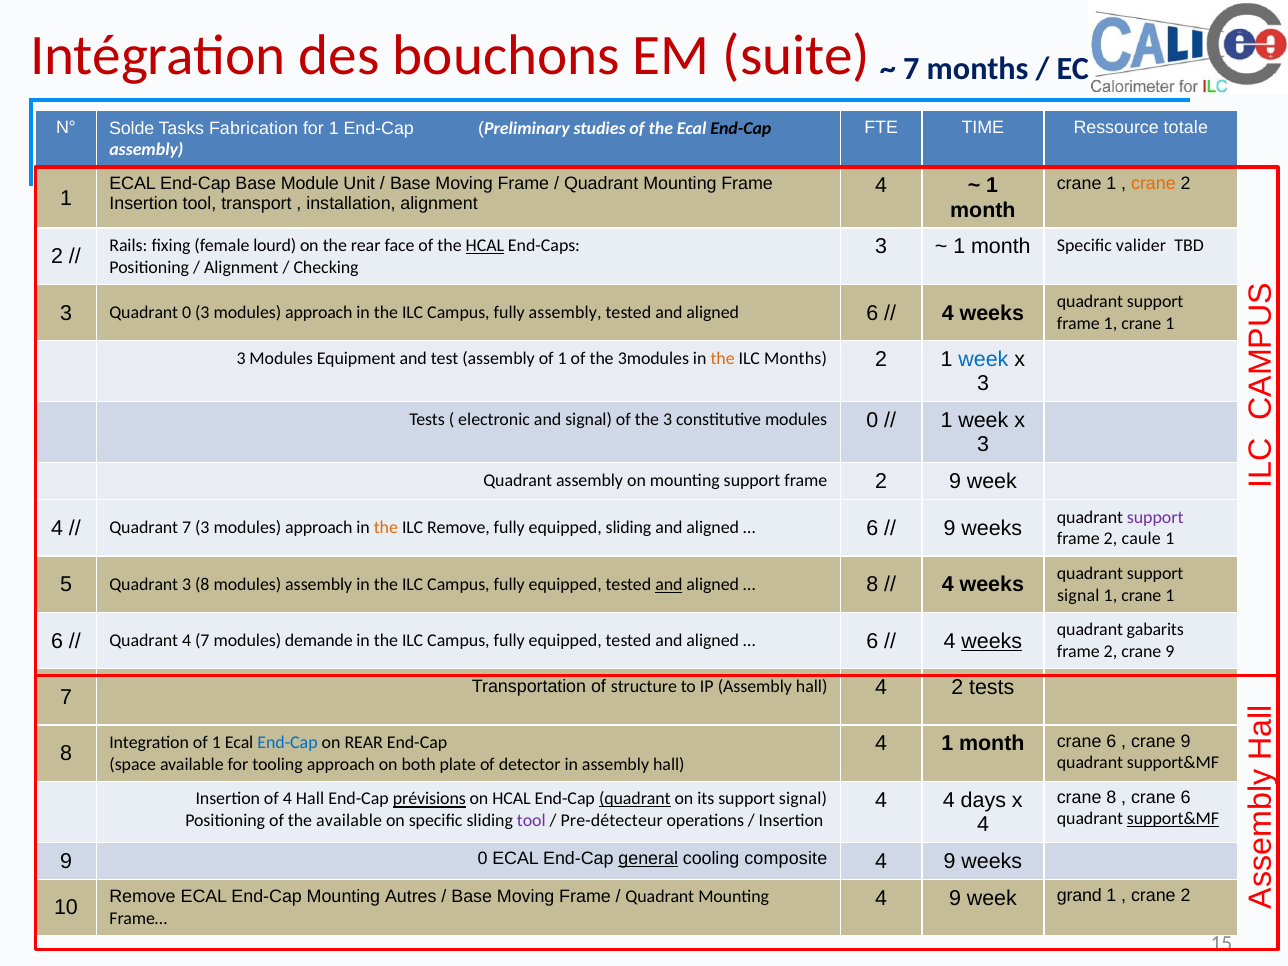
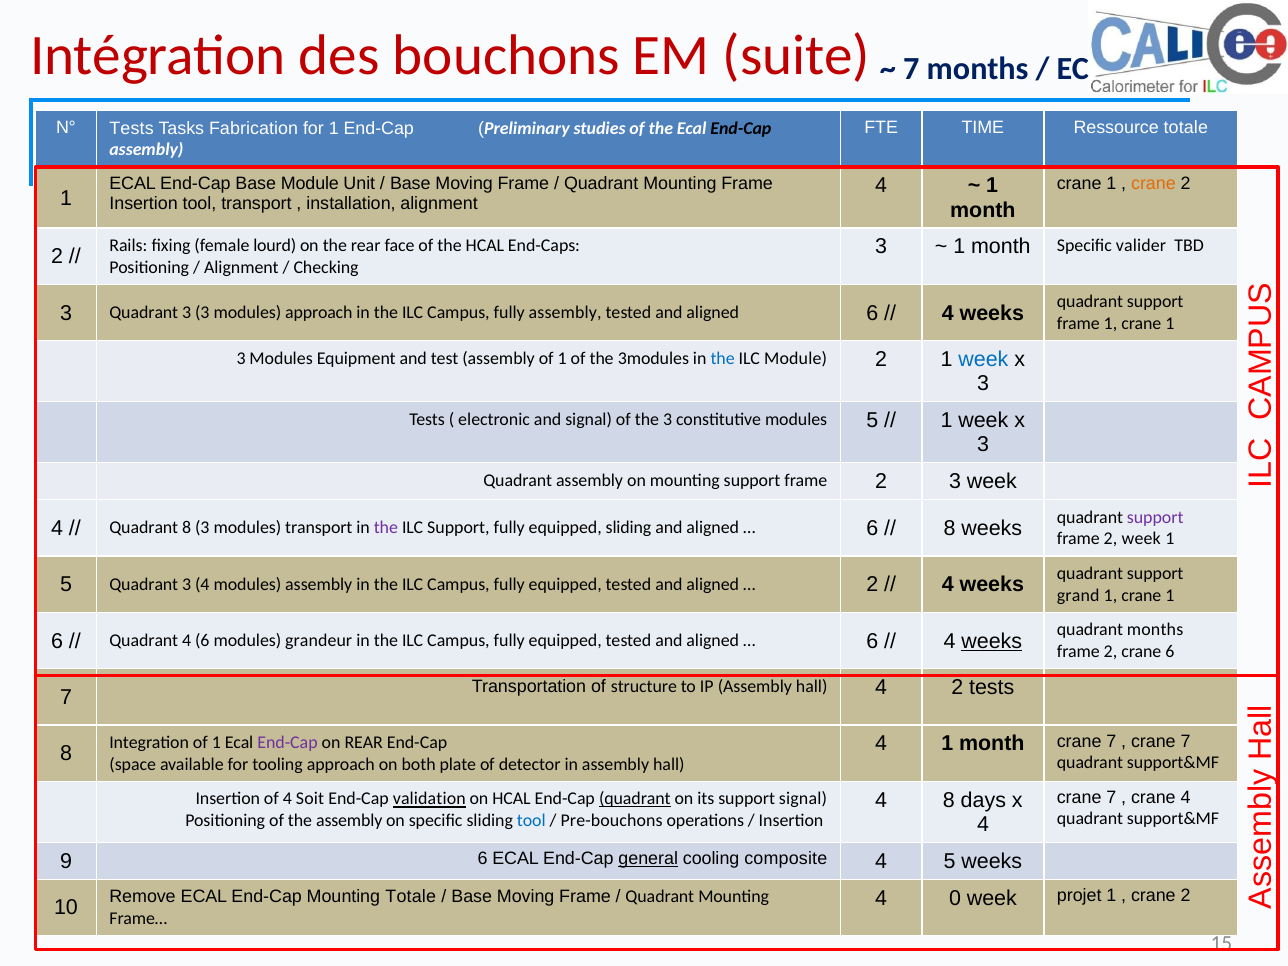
N° Solde: Solde -> Tests (132, 128)
HCAL underline: present -> none (485, 246)
3 Quadrant 0: 0 -> 3 (187, 313)
the colour: orange -> blue (723, 358)
ILC Months: Months -> Module (796, 358)
modules 0: 0 -> 5 (872, 421)
2 9: 9 -> 3 (955, 482)
Quadrant 7: 7 -> 8 (187, 528)
approach: approach -> transport (319, 528)
the colour: orange -> purple (386, 528)
ILC Remove: Remove -> Support (458, 528)
9: 9 -> 8 (950, 528)
2 caule: caule -> week (1141, 539)
3 8: 8 -> 4 (202, 584)
and underline: present -> none (669, 584)
8: 8 -> 2 (872, 585)
signal: signal -> grand (1078, 595)
4 7: 7 -> 6 (202, 641)
demande: demande -> grandeur (319, 641)
quadrant gabarits: gabarits -> months (1155, 630)
2 crane 9: 9 -> 6 (1170, 652)
month crane 6: 6 -> 7 (1111, 742)
9: 9 -> 7 (1186, 742)
End-Cap colour: blue -> purple (288, 743)
8: 8 -> 7 (1111, 798)
6: 6 -> 4 (1186, 798)
4 4: 4 -> 8 (949, 800)
4 Hall: Hall -> Soit (310, 799)
prévisions: prévisions -> validation (429, 799)
support&MF underline: present -> none (1173, 819)
the available: available -> assembly (349, 821)
tool colour: purple -> blue (531, 821)
Pre-détecteur: Pre-détecteur -> Pre-bouchons (612, 821)
9 0: 0 -> 6 (483, 859)
9: 9 -> 5 (950, 861)
9: 9 -> 0 (955, 898)
grand: grand -> projet (1079, 896)
Mounting Autres: Autres -> Totale (411, 897)
